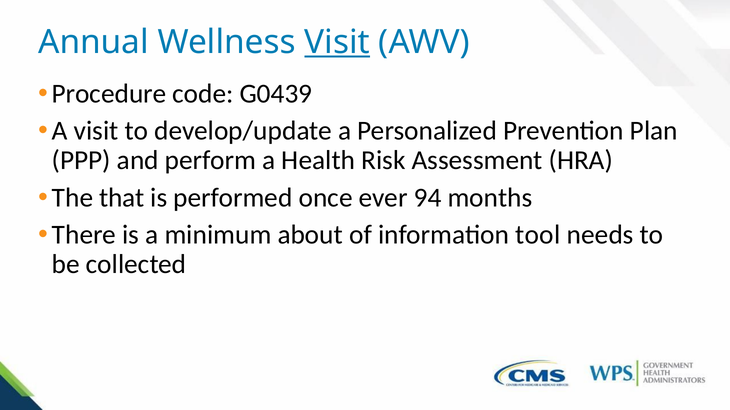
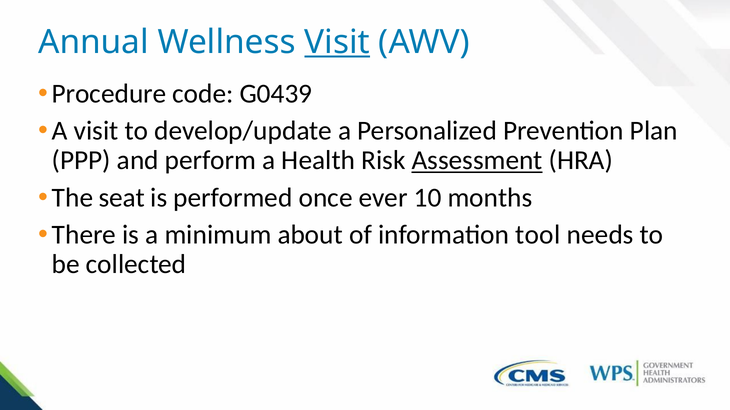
Assessment underline: none -> present (477, 161)
that: that -> seat (122, 198)
94: 94 -> 10 (428, 198)
